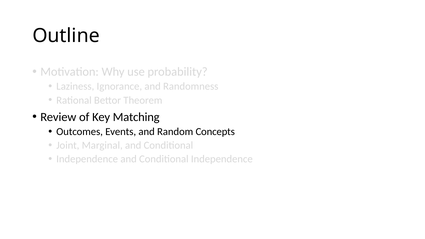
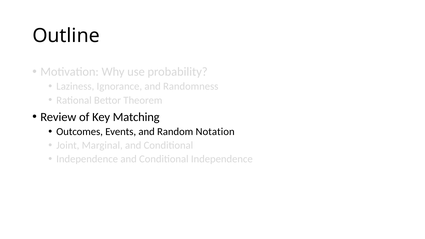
Concepts: Concepts -> Notation (215, 132)
